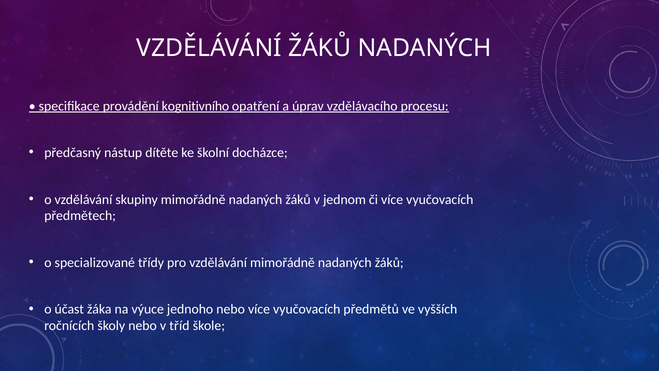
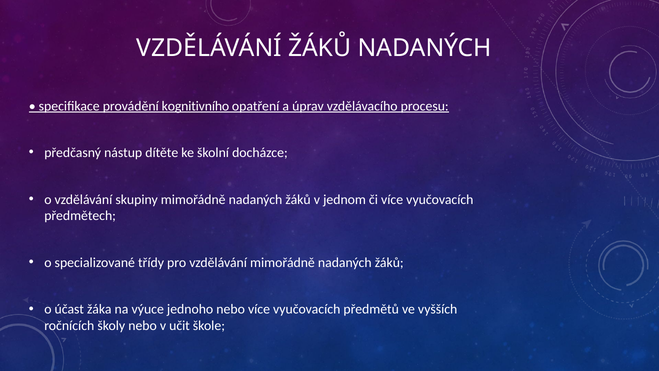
tříd: tříd -> učit (180, 326)
